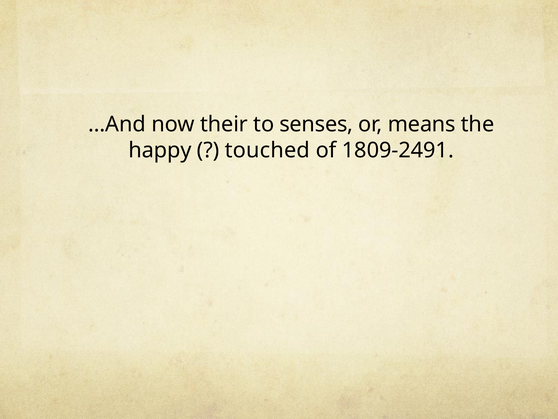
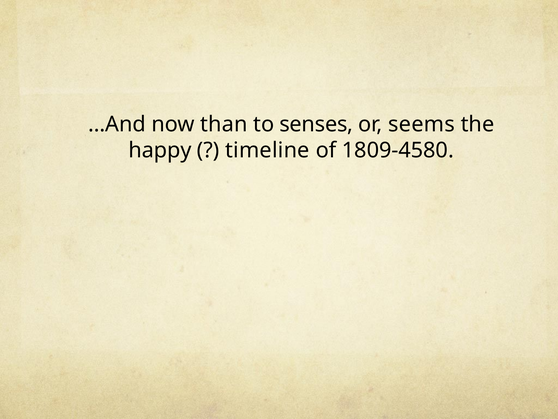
their: their -> than (224, 124)
means: means -> seems (422, 124)
touched: touched -> timeline (267, 150)
1809-2491: 1809-2491 -> 1809-4580 (398, 150)
